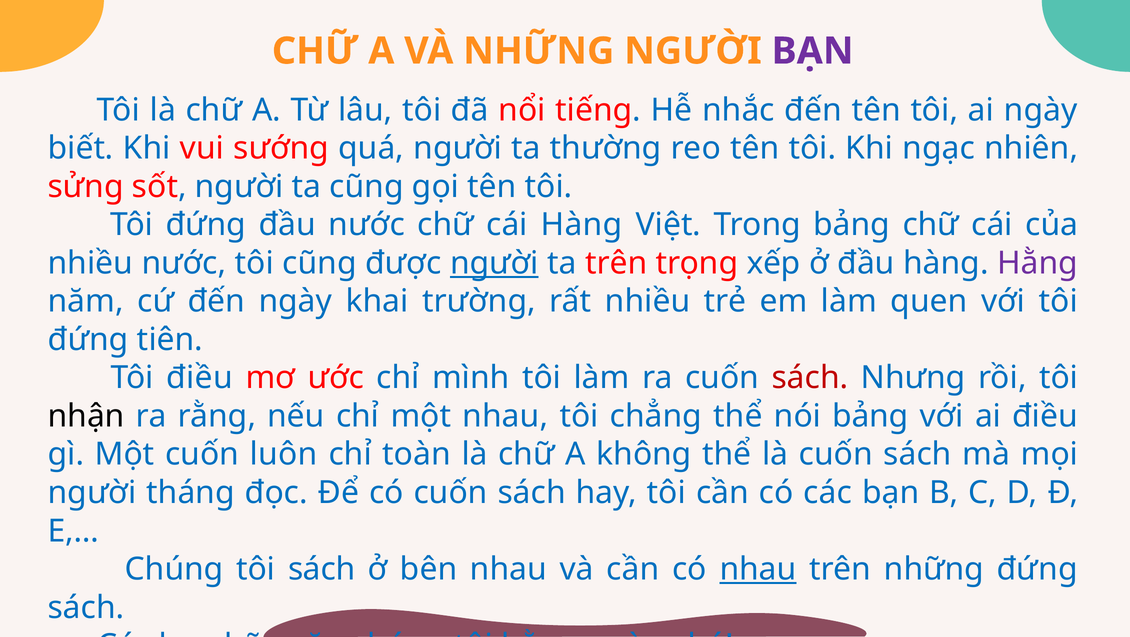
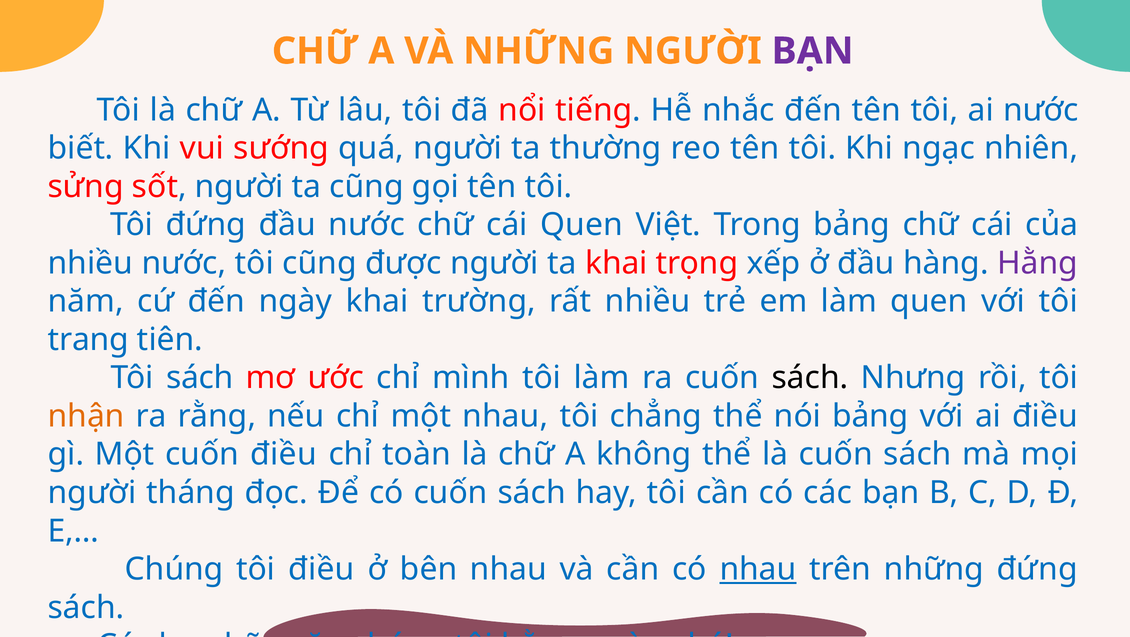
ai ngày: ngày -> nước (1041, 110)
cái Hàng: Hàng -> Quen (582, 225)
người underline: present -> none (494, 263)
ta trên: trên -> khai (616, 263)
đứng: đứng -> trang (88, 340)
Tôi điều: điều -> sách (200, 378)
sách colour: red -> black (810, 378)
nhận colour: black -> orange (86, 416)
cuốn luôn: luôn -> điều (284, 455)
tôi sách: sách -> điều (321, 569)
